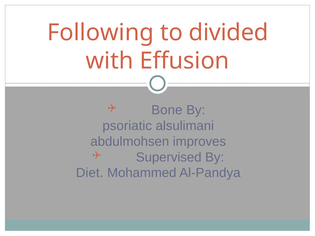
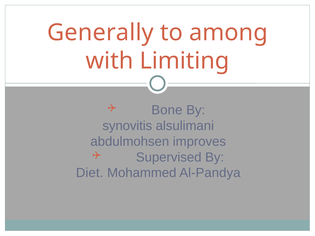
Following: Following -> Generally (100, 33)
divided: divided -> among (228, 33)
Effusion: Effusion -> Limiting (184, 61)
psoriatic: psoriatic -> synovitis (127, 126)
